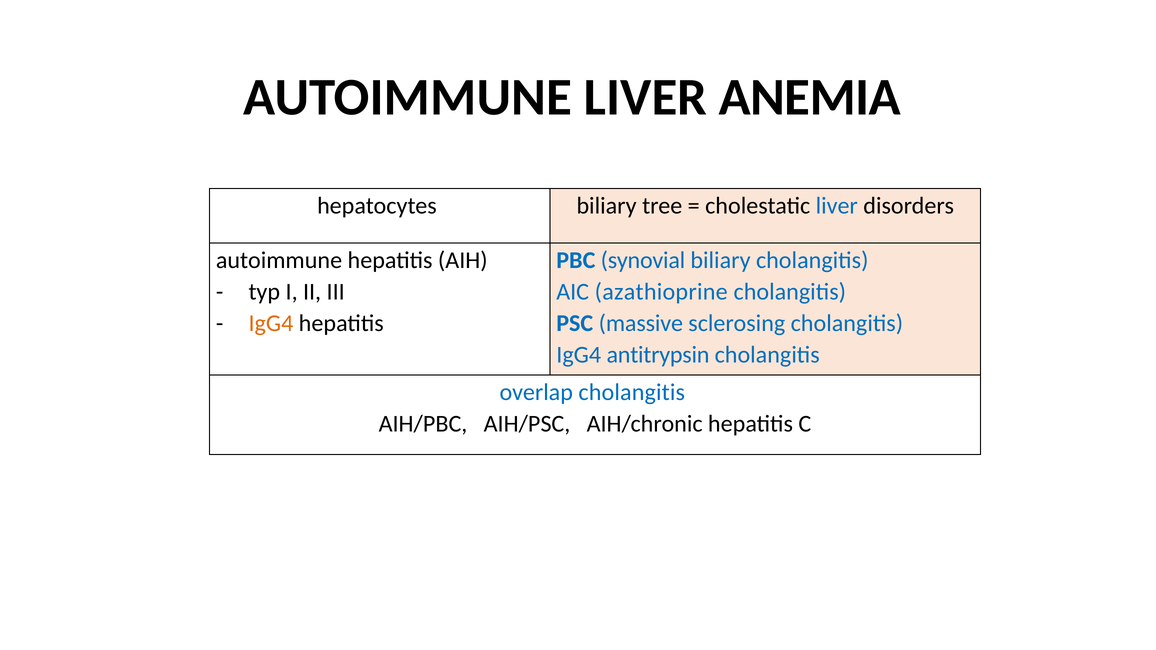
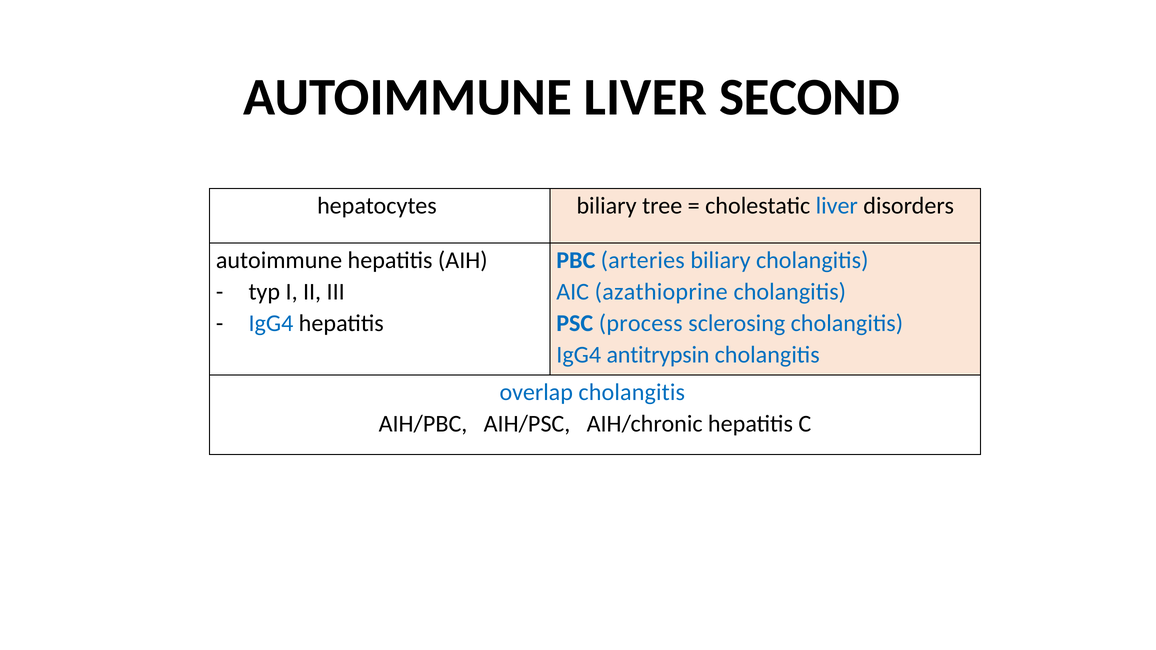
ANEMIA: ANEMIA -> SECOND (810, 97)
synovial: synovial -> arteries (643, 260)
IgG4 colour: orange -> blue (271, 323)
massive: massive -> process (641, 323)
